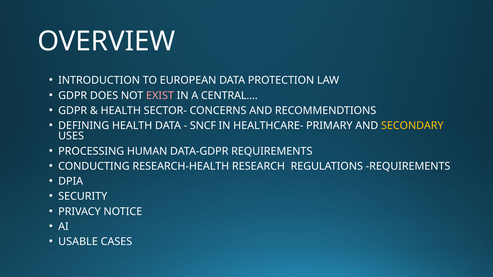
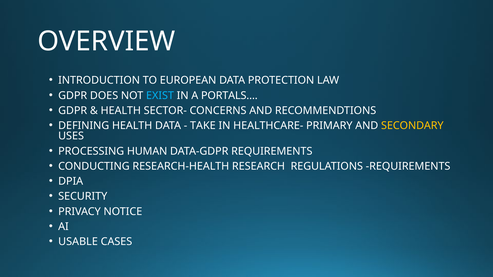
EXIST colour: pink -> light blue (160, 96)
CENTRAL…: CENTRAL… -> PORTALS… (229, 96)
SNCF: SNCF -> TAKE (203, 126)
